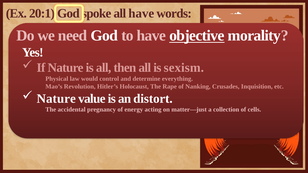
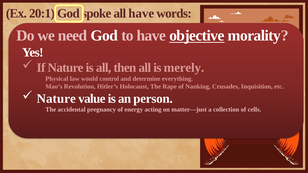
sexism: sexism -> merely (184, 68)
distort: distort -> person (153, 99)
